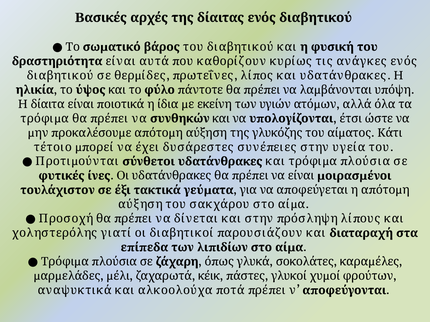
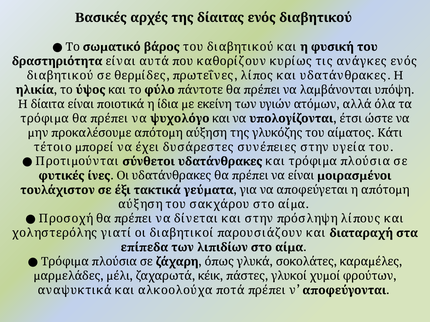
συνθηκών: συνθηκών -> ψυχολόγο (180, 119)
